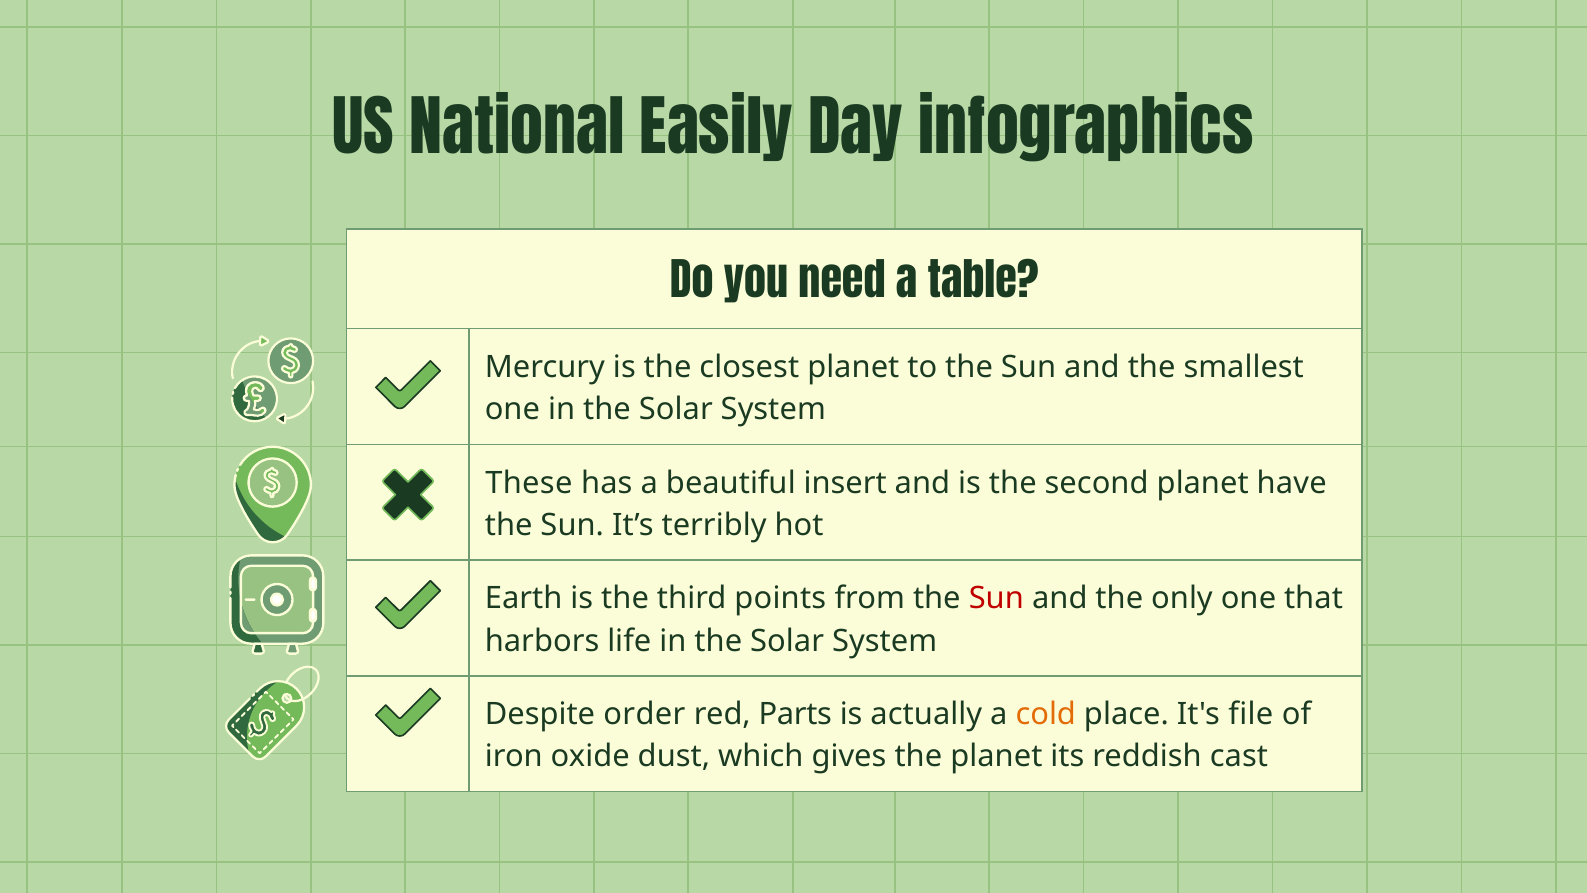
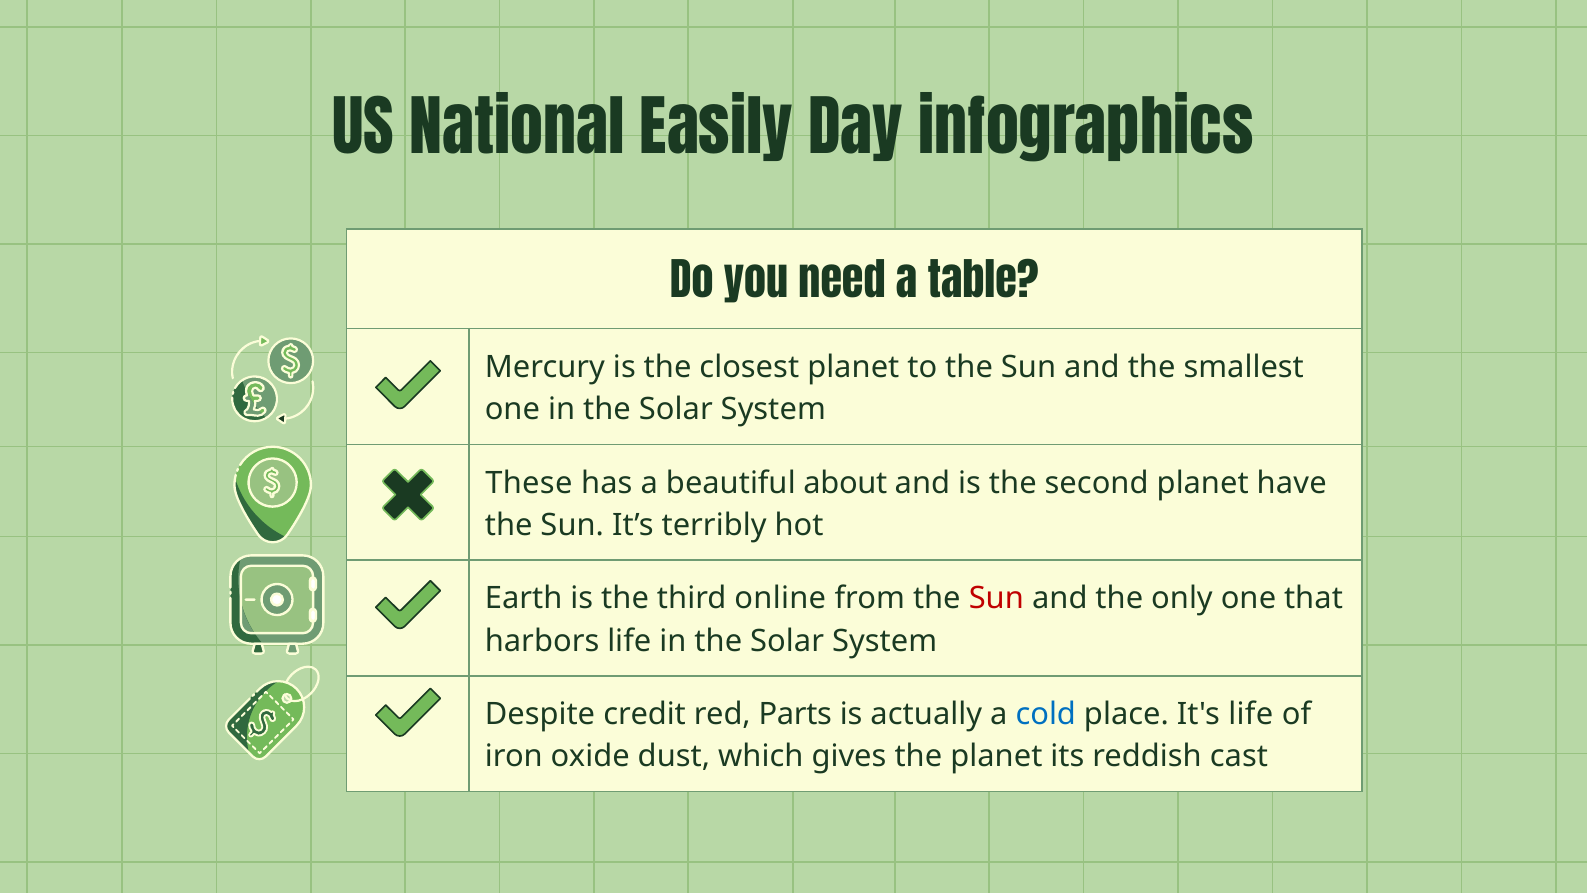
insert: insert -> about (845, 483)
points: points -> online (780, 599)
order: order -> credit (645, 714)
cold colour: orange -> blue (1046, 714)
It's file: file -> life (1251, 714)
